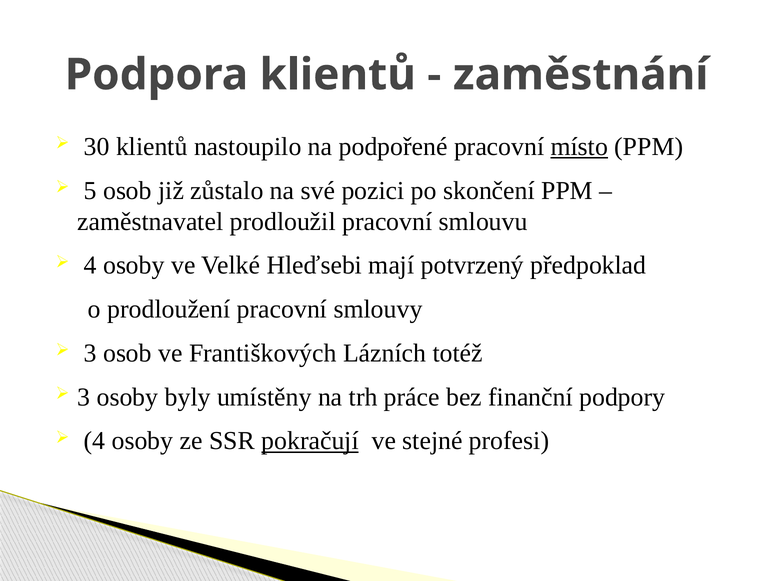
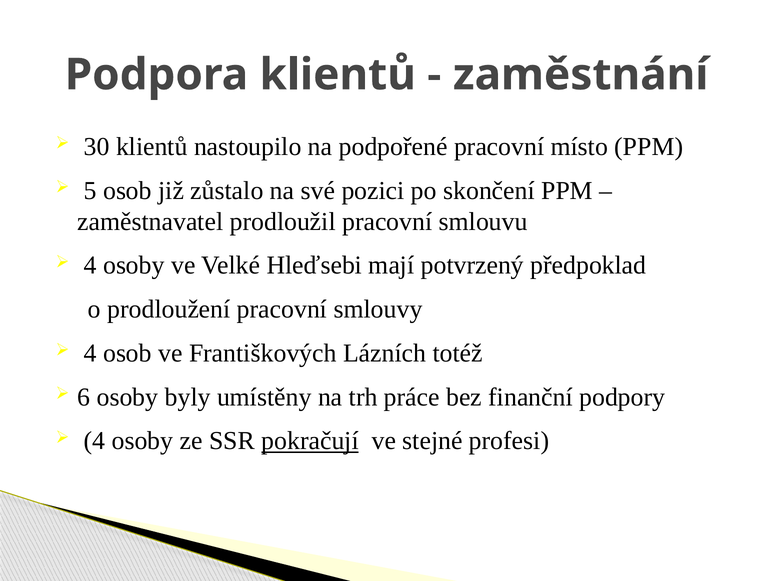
místo underline: present -> none (579, 147)
3: 3 -> 4 (90, 353)
3: 3 -> 6 (84, 397)
